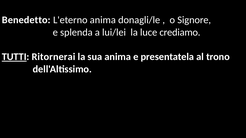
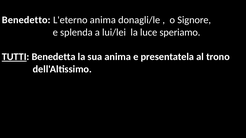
crediamo: crediamo -> speriamo (180, 32)
Ritornerai: Ritornerai -> Benedetta (54, 57)
